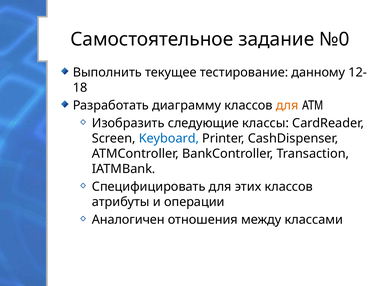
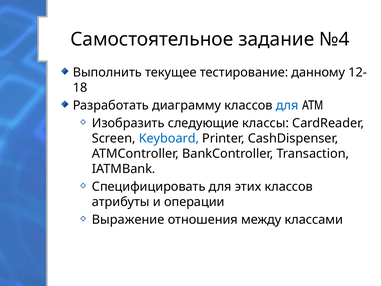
№0: №0 -> №4 (334, 39)
для colour: orange -> blue (287, 105)
Аналогичен: Аналогичен -> Выражение (128, 220)
